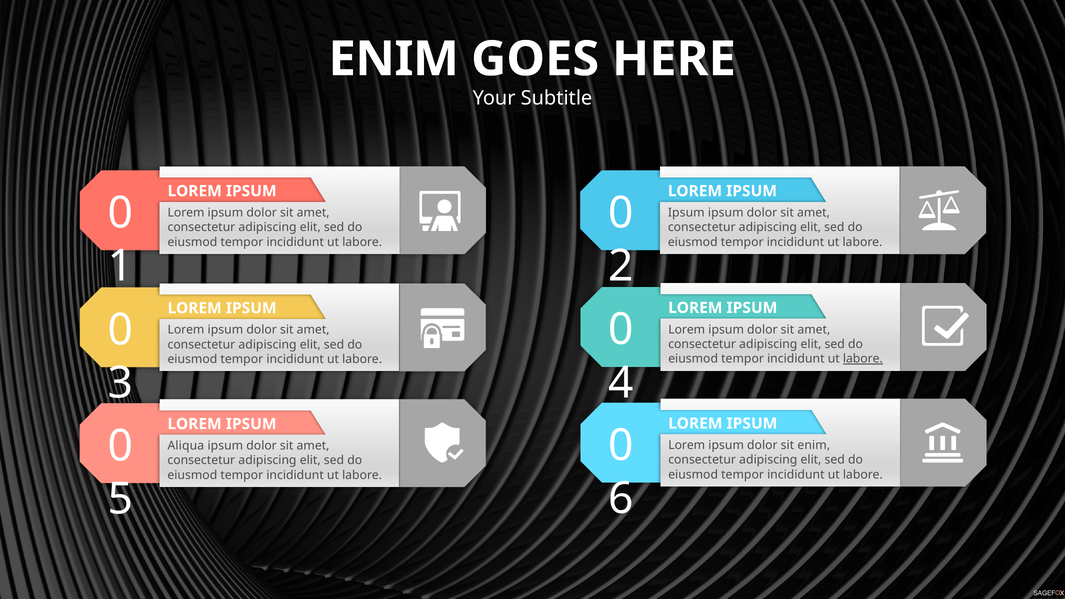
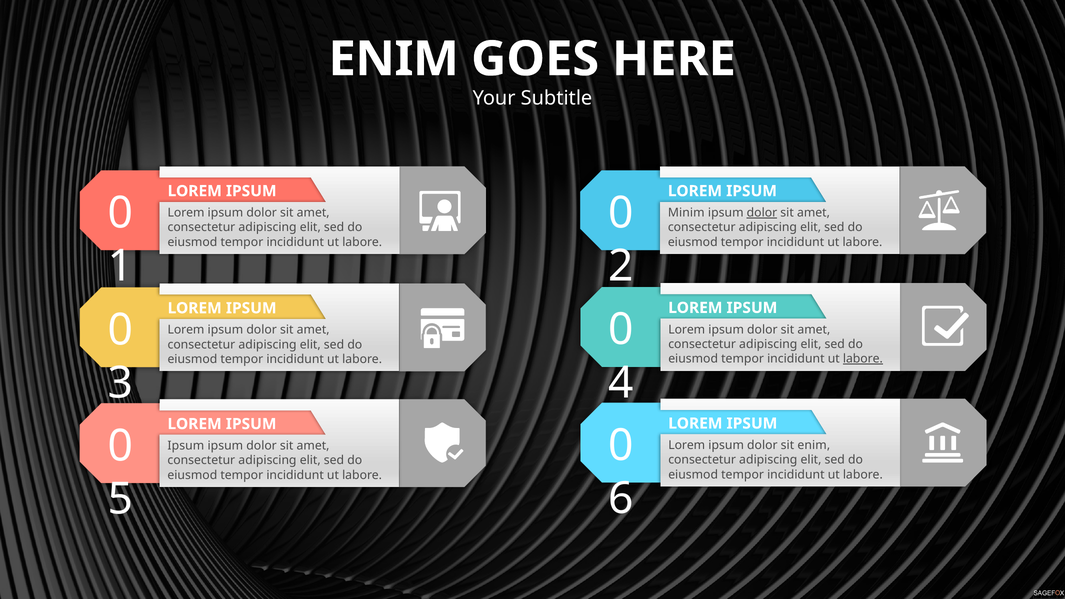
Ipsum: Ipsum -> Minim (686, 213)
dolor underline: none -> present (762, 213)
Aliqua: Aliqua -> Ipsum (186, 446)
